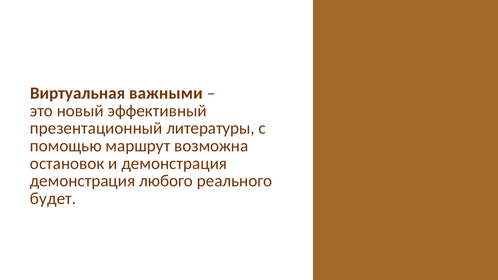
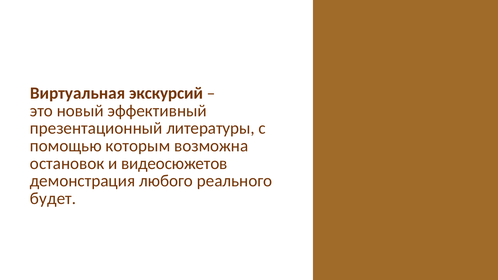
важными: важными -> экскурсий (166, 93)
маршрут: маршрут -> которым (138, 146)
и демонстрация: демонстрация -> видеосюжетов (174, 164)
